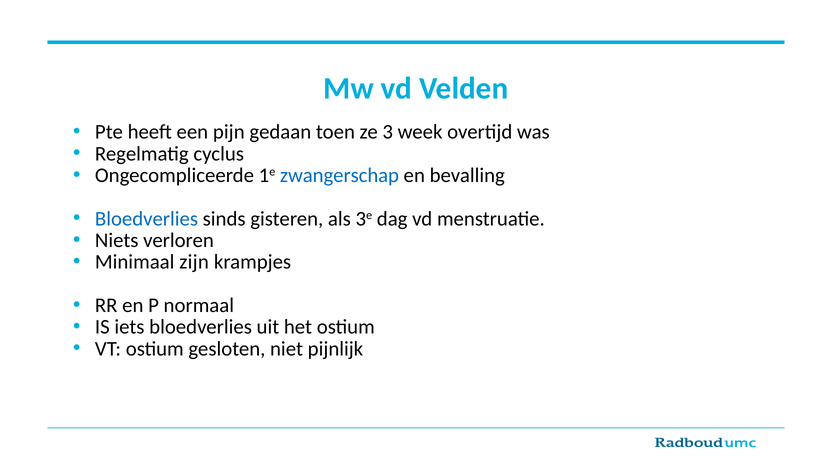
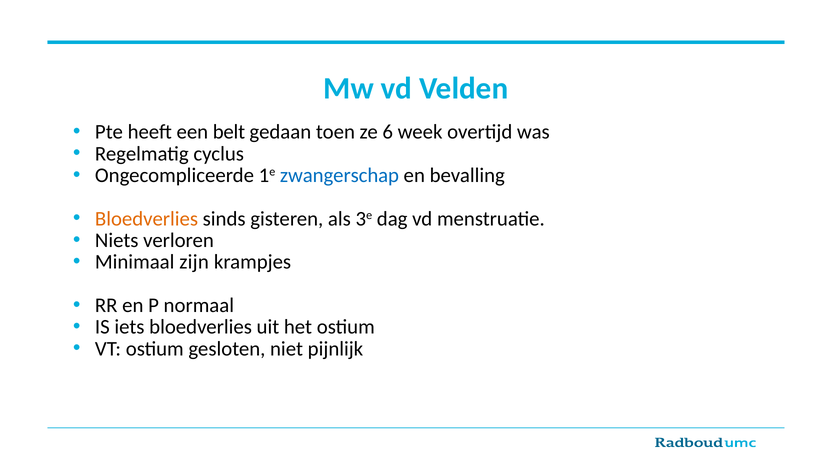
pijn: pijn -> belt (229, 132)
3: 3 -> 6 (388, 132)
Bloedverlies colour: blue -> orange (147, 219)
